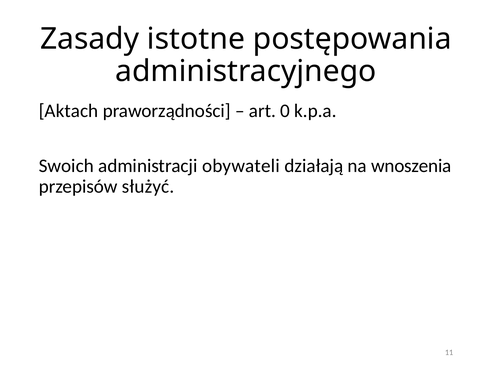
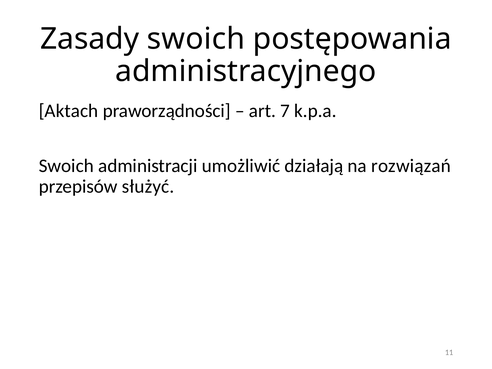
Zasady istotne: istotne -> swoich (196, 39)
0: 0 -> 7 (285, 111)
obywateli: obywateli -> umożliwić (241, 166)
wnoszenia: wnoszenia -> rozwiązań (411, 166)
